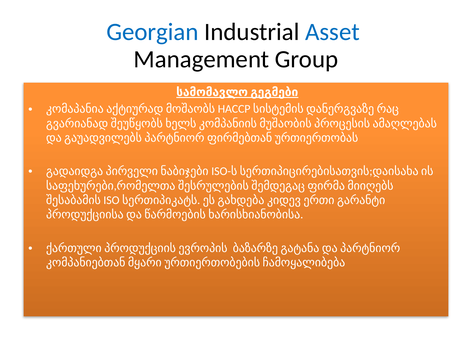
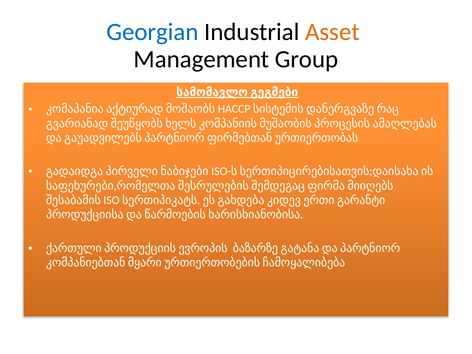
Asset colour: blue -> orange (332, 32)
